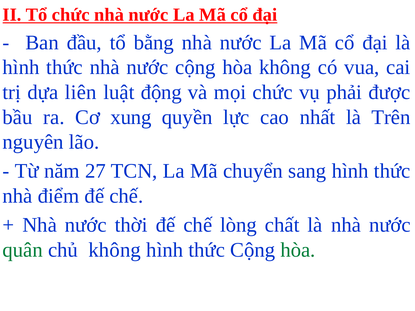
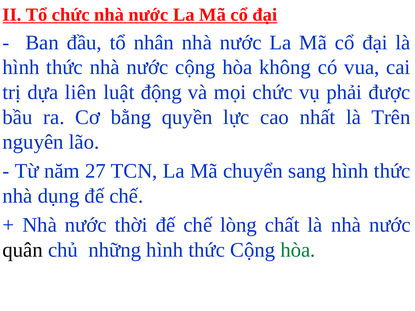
bằng: bằng -> nhân (154, 43)
xung: xung -> bằng (131, 117)
điểm: điểm -> dụng (59, 196)
quân colour: green -> black (23, 250)
chủ không: không -> những (115, 250)
